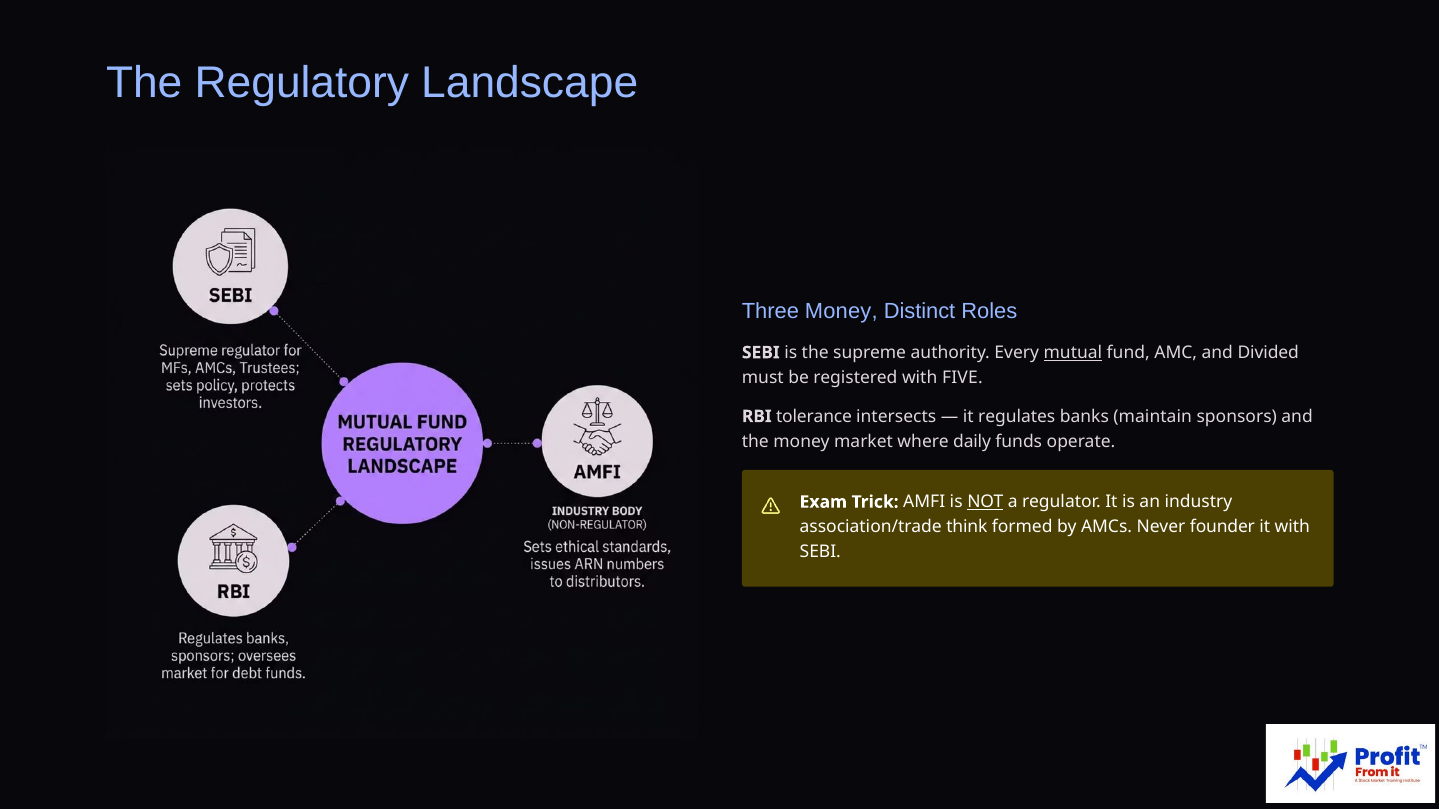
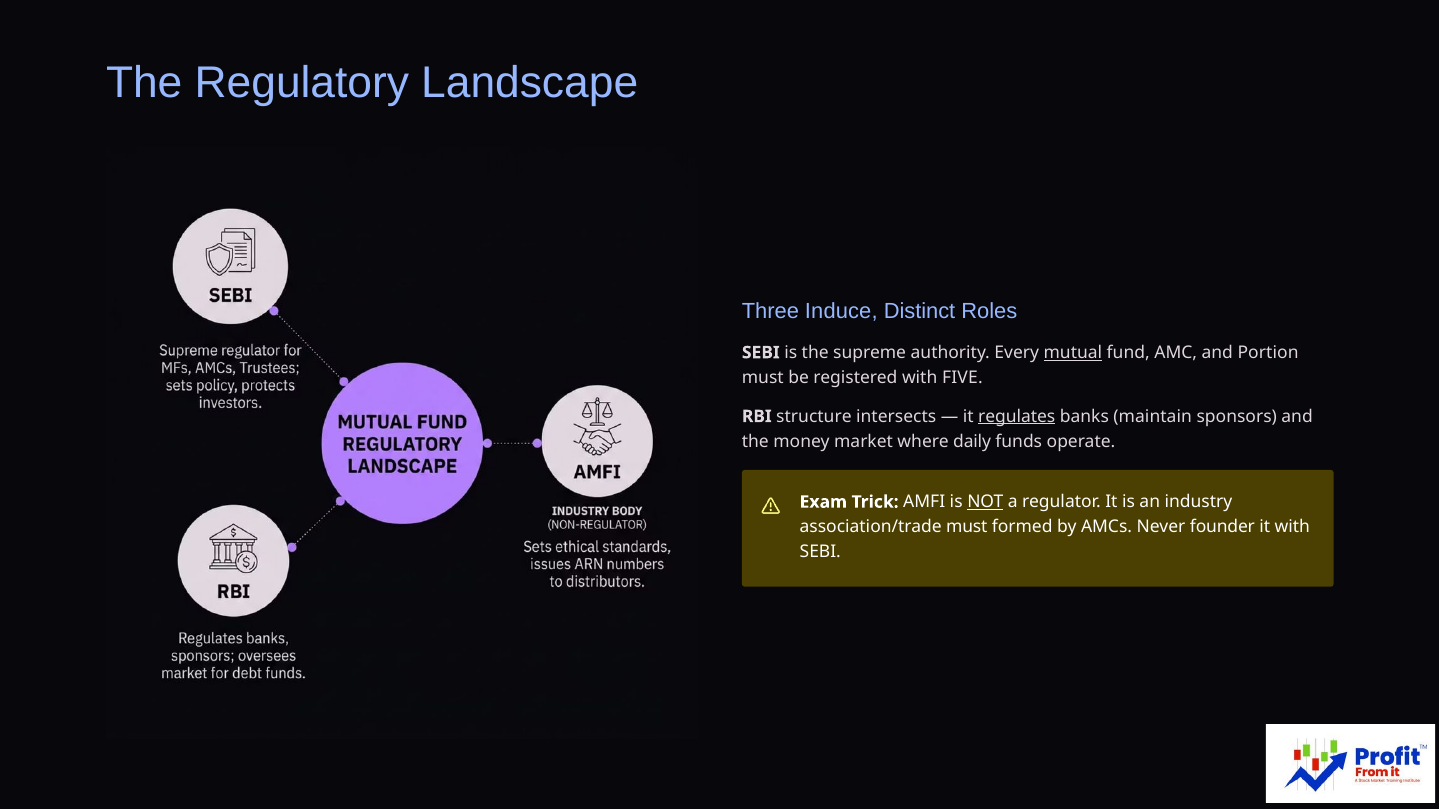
Three Money: Money -> Induce (841, 311)
Divided: Divided -> Portion (1268, 353)
tolerance: tolerance -> structure (814, 417)
regulates underline: none -> present (1017, 417)
association/trade think: think -> must (967, 527)
